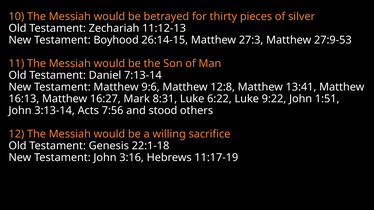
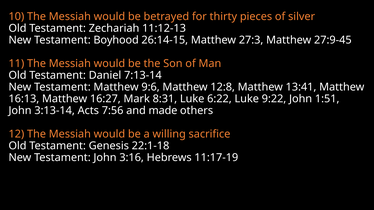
27:9-53: 27:9-53 -> 27:9-45 (333, 40)
stood: stood -> made (163, 111)
